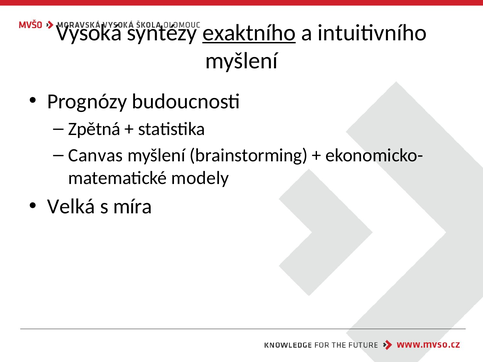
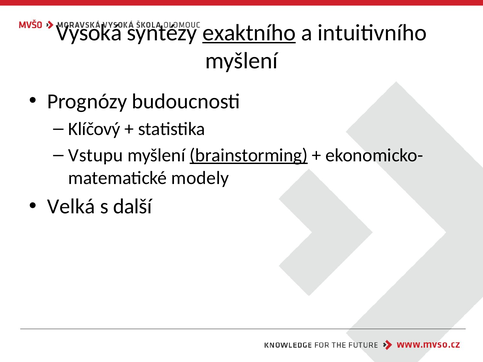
Zpětná: Zpětná -> Klíčový (94, 129)
Canvas: Canvas -> Vstupu (96, 155)
brainstorming underline: none -> present (249, 155)
míra: míra -> další (133, 207)
